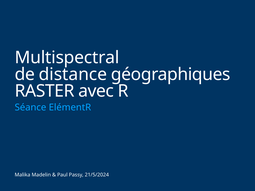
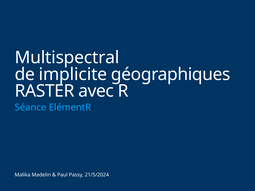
distance: distance -> implicite (73, 74)
